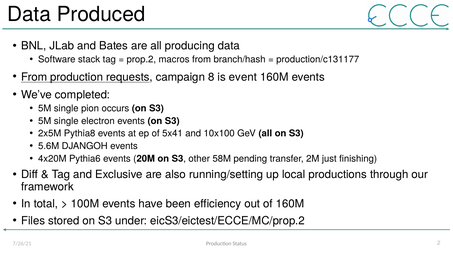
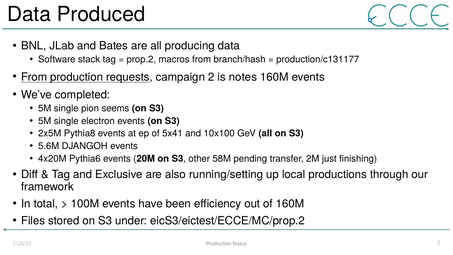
campaign 8: 8 -> 2 (211, 77)
event: event -> notes (243, 77)
occurs: occurs -> seems (115, 108)
